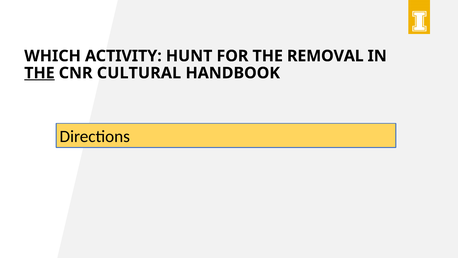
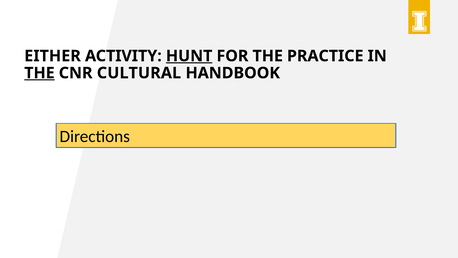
WHICH: WHICH -> EITHER (53, 56)
HUNT underline: none -> present (189, 56)
REMOVAL: REMOVAL -> PRACTICE (325, 56)
